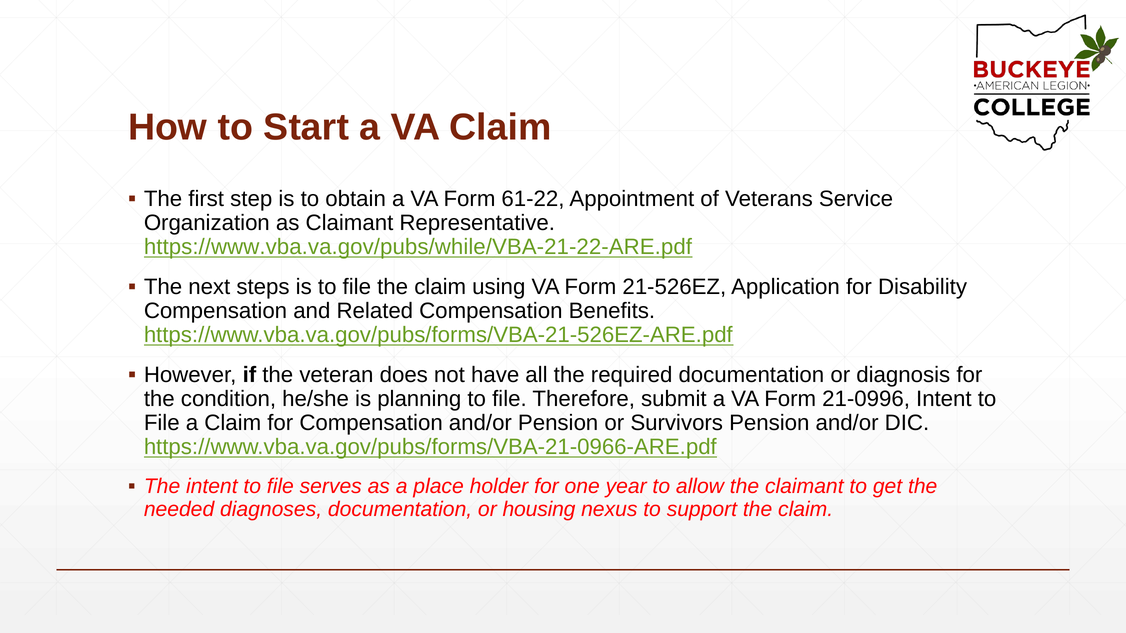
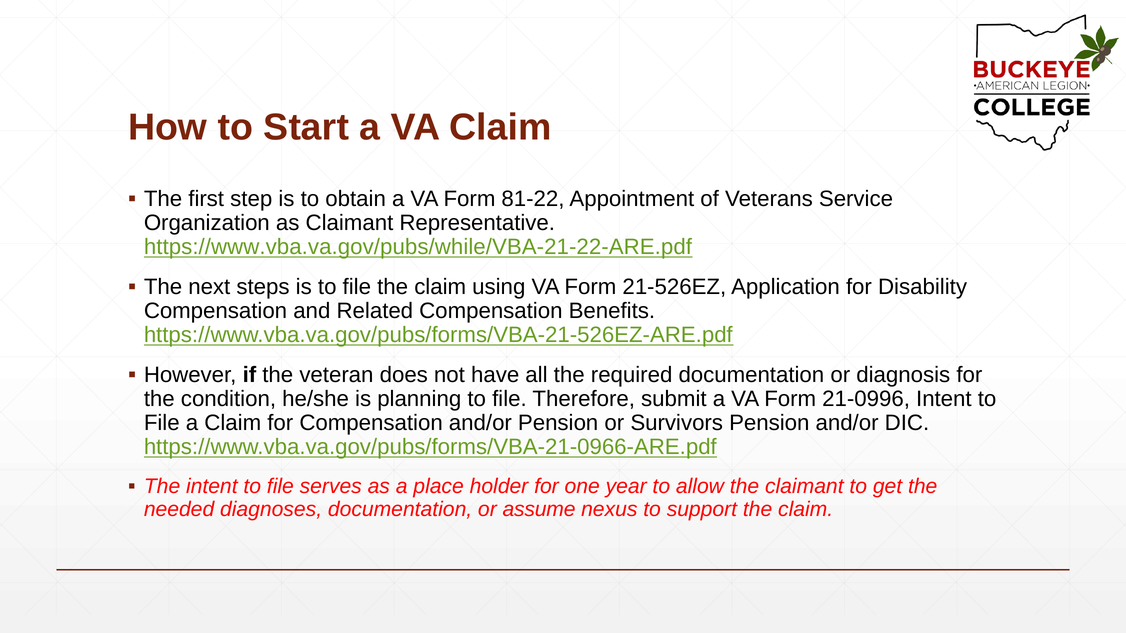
61-22: 61-22 -> 81-22 (533, 199)
housing: housing -> assume (539, 509)
